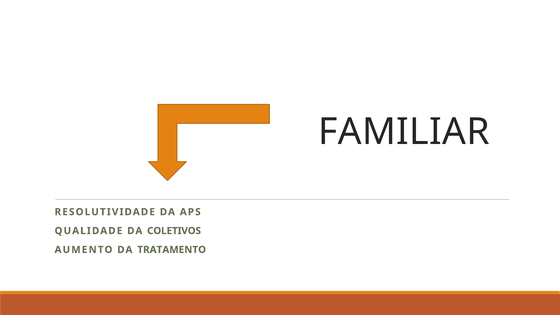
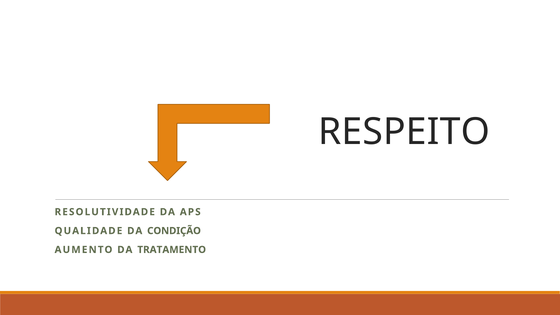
FAMILIAR: FAMILIAR -> RESPEITO (404, 132)
COLETIVOS: COLETIVOS -> CONDIÇÃO (174, 231)
